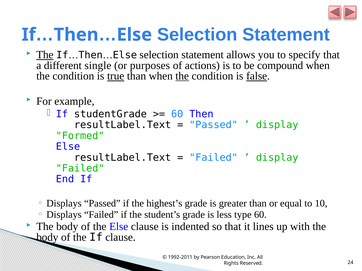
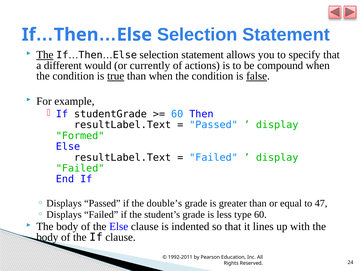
single: single -> would (98, 66)
purposes: purposes -> currently (150, 66)
the underline: present -> none (182, 76)
highest’s: highest’s -> double’s (164, 204)
10: 10 -> 47 (321, 204)
